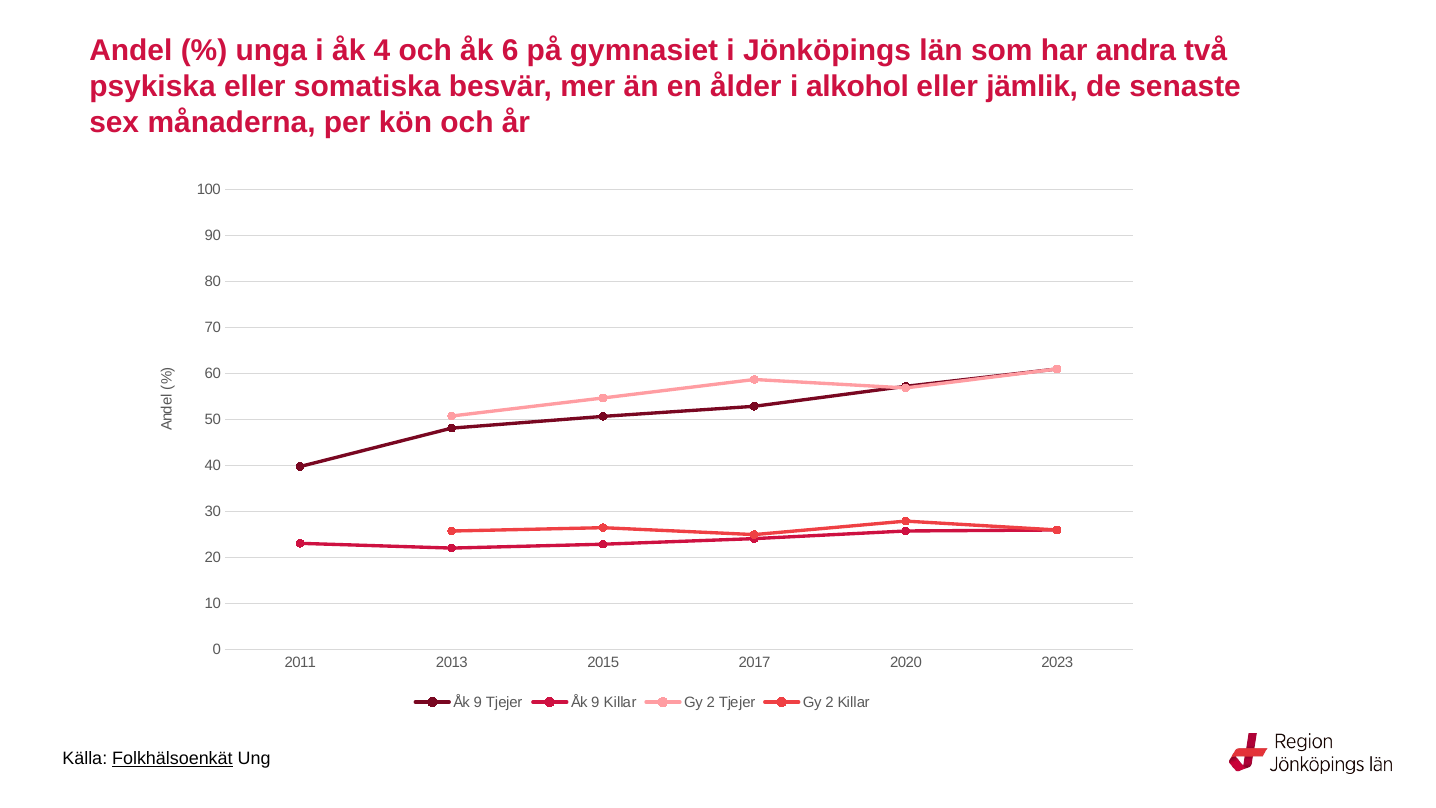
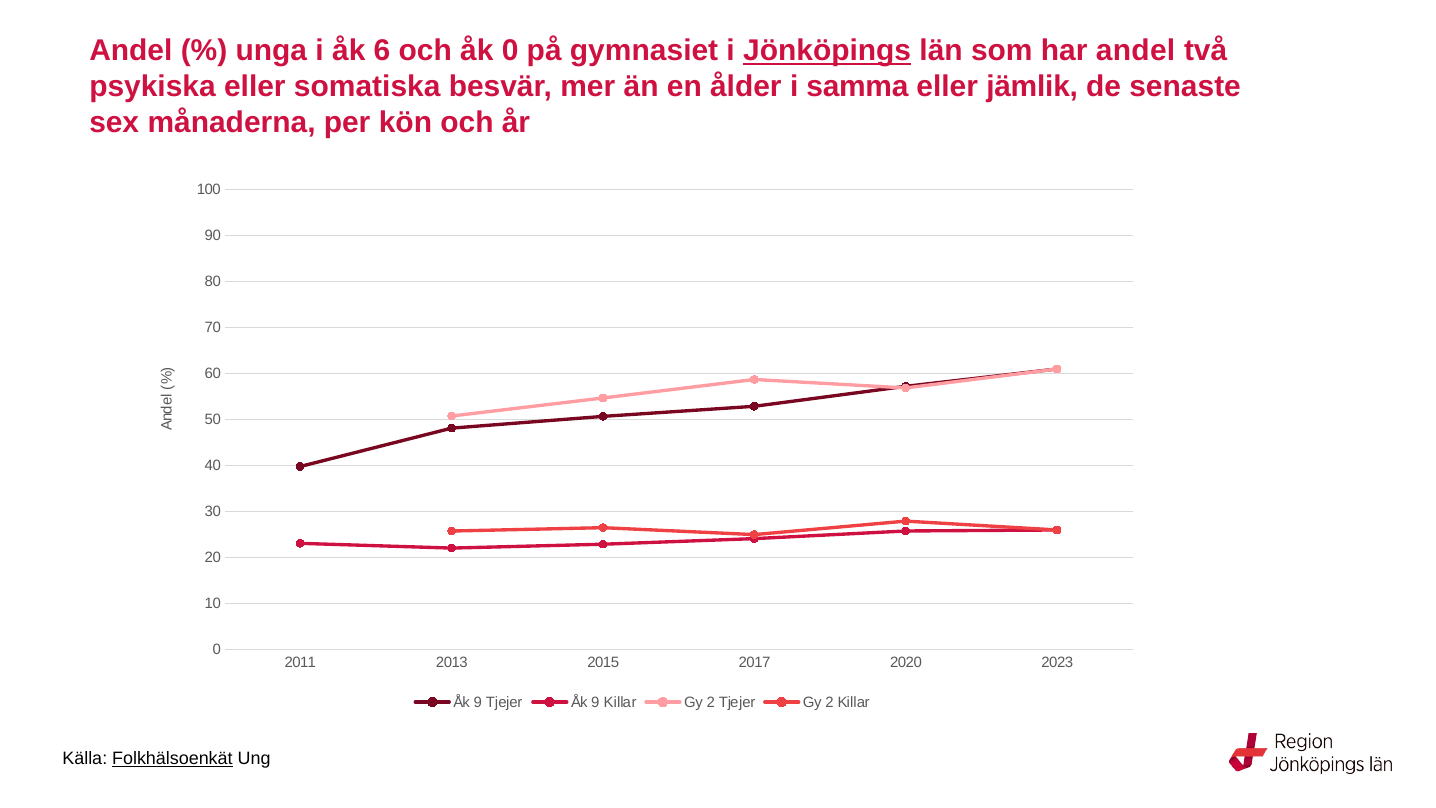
4: 4 -> 6 (382, 51)
åk 6: 6 -> 0 (510, 51)
Jönköpings underline: none -> present (827, 51)
har andra: andra -> andel (1136, 51)
alkohol: alkohol -> samma (857, 87)
